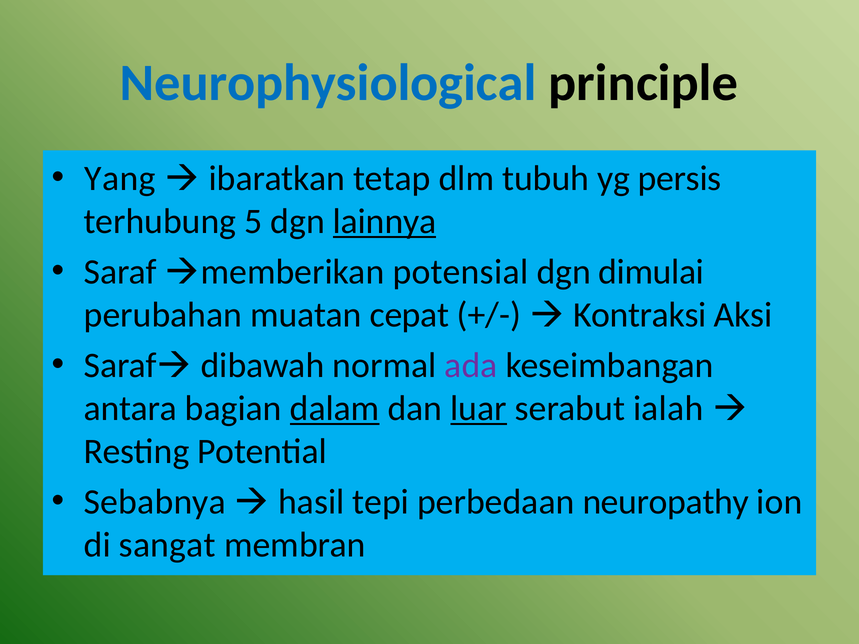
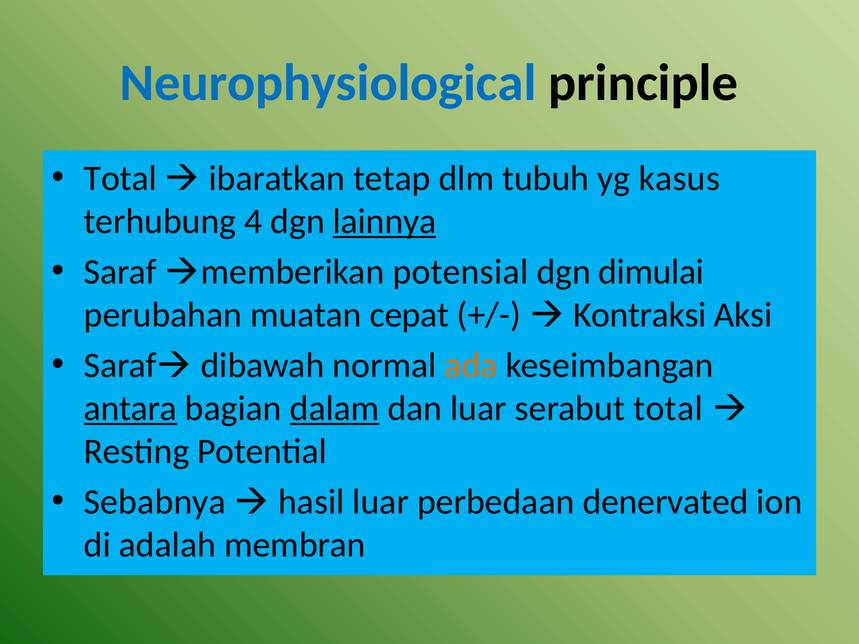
Yang: Yang -> Total (120, 179)
persis: persis -> kasus (679, 179)
5: 5 -> 4 (253, 222)
ada colour: purple -> orange (471, 366)
antara underline: none -> present (130, 409)
luar underline: present -> none (479, 409)
serabut ialah: ialah -> total (668, 409)
hasil tepi: tepi -> luar (381, 502)
neuropathy: neuropathy -> denervated (666, 502)
sangat: sangat -> adalah (167, 545)
